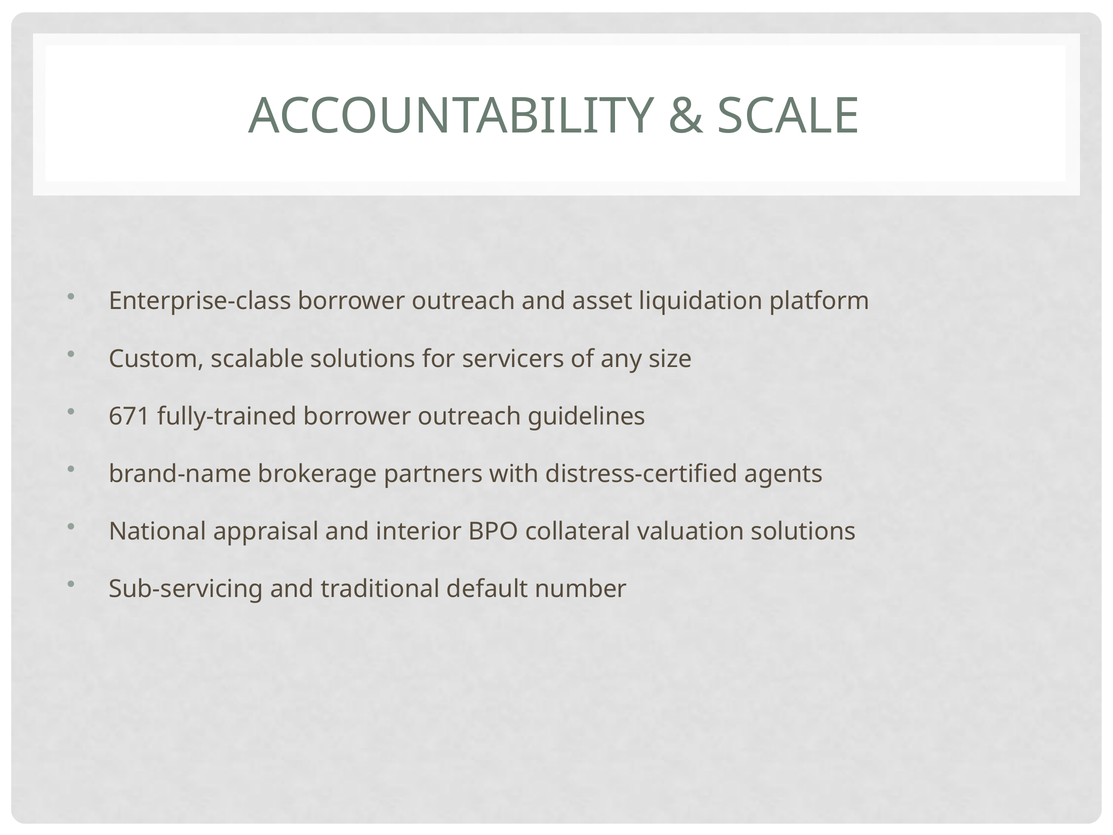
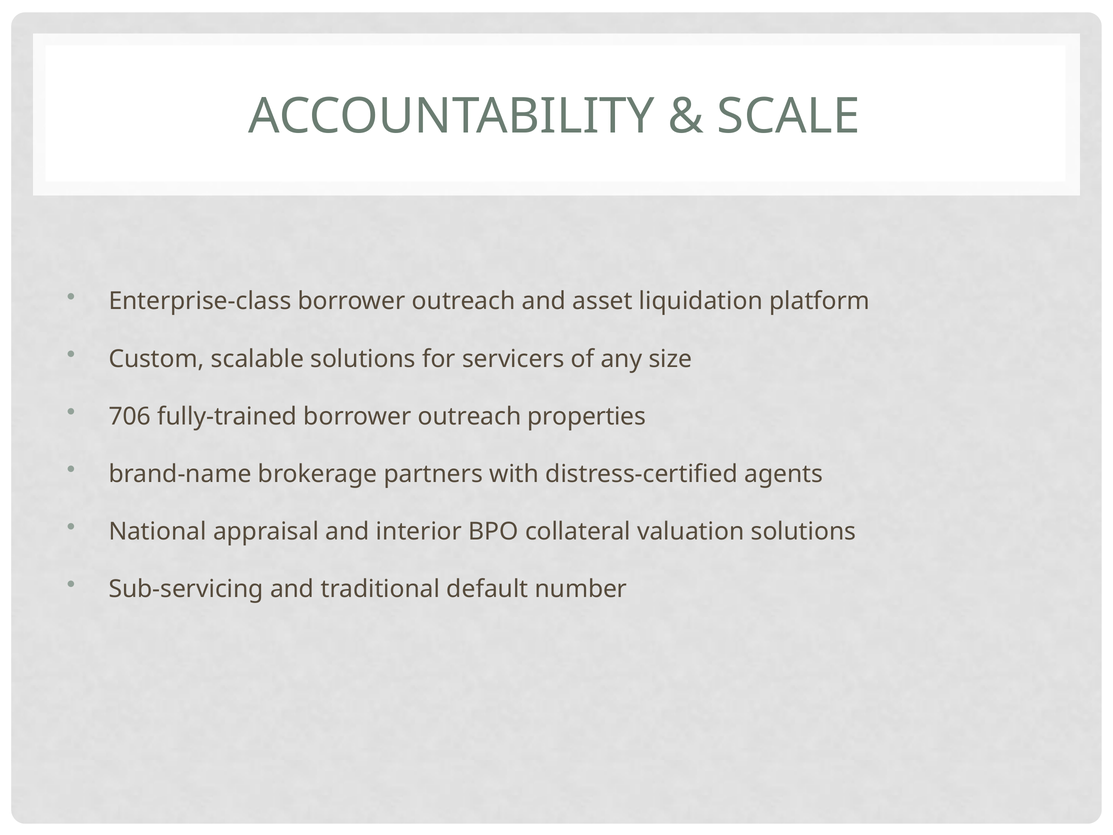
671: 671 -> 706 (130, 416)
guidelines: guidelines -> properties (587, 416)
